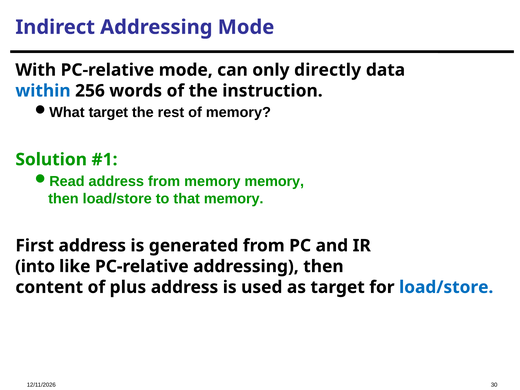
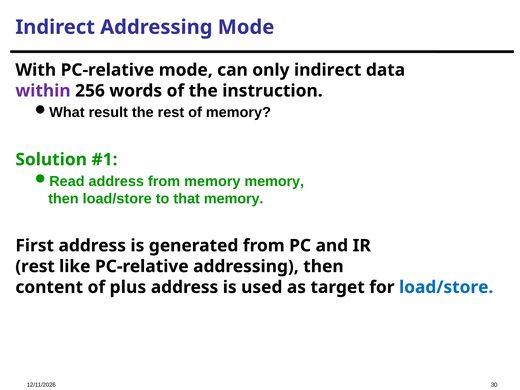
only directly: directly -> indirect (328, 70)
within colour: blue -> purple (43, 91)
target: target -> result (108, 113)
into: into -> rest (35, 266)
